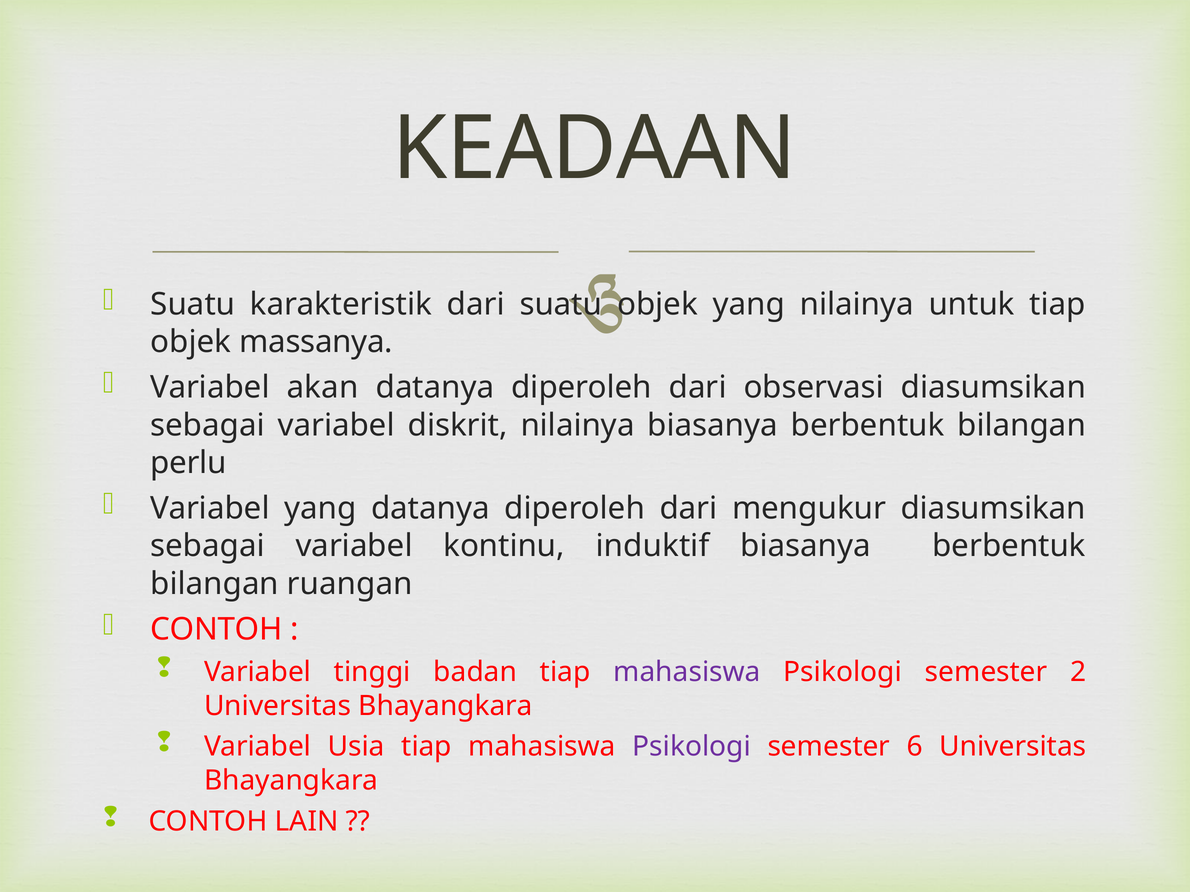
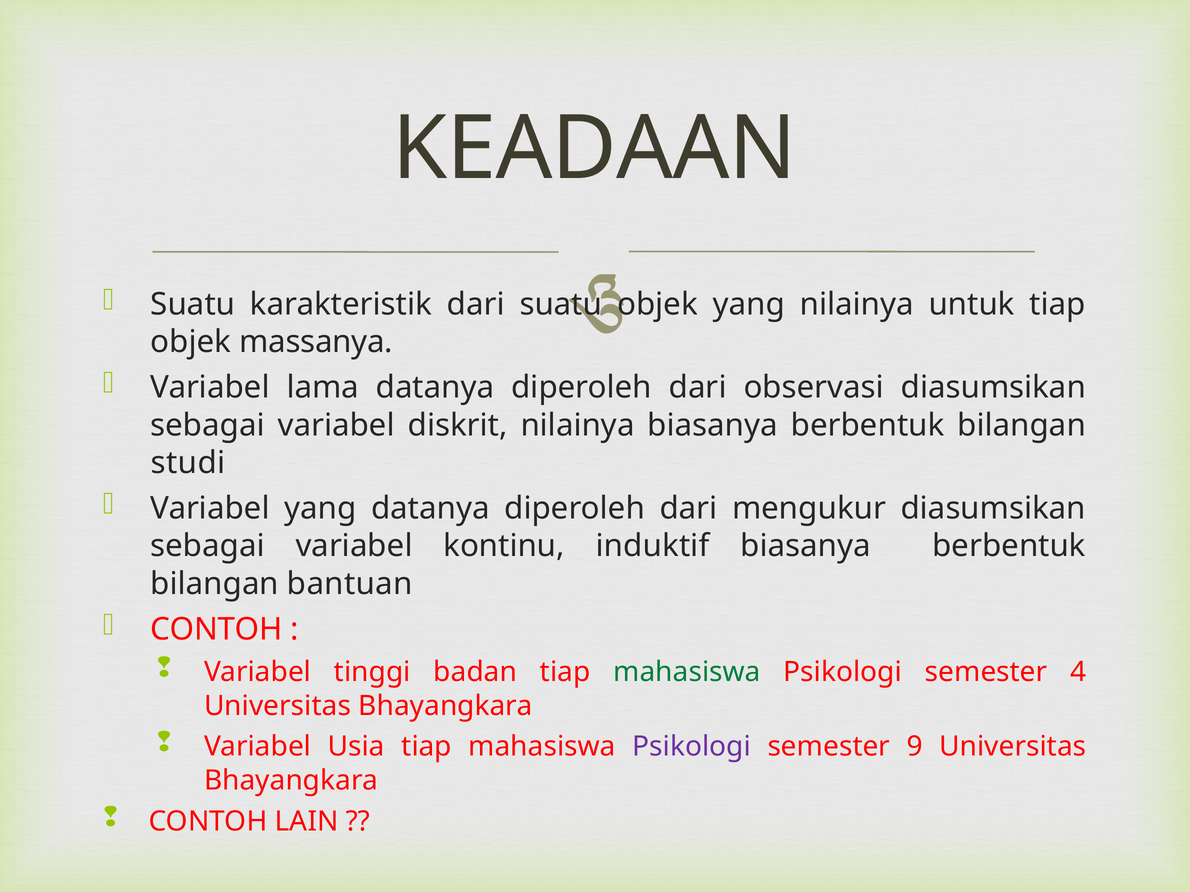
akan: akan -> lama (323, 388)
perlu: perlu -> studi (188, 463)
ruangan: ruangan -> bantuan (350, 584)
mahasiswa colour: purple -> green (687, 672)
2: 2 -> 4 (1078, 672)
6: 6 -> 9 (915, 747)
